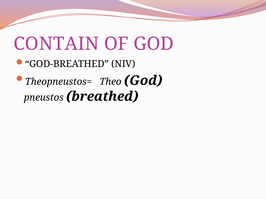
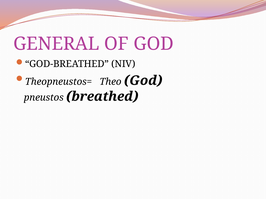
CONTAIN: CONTAIN -> GENERAL (56, 44)
